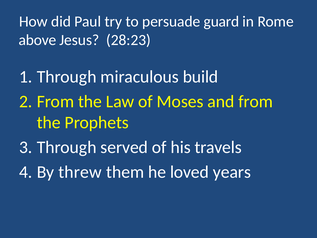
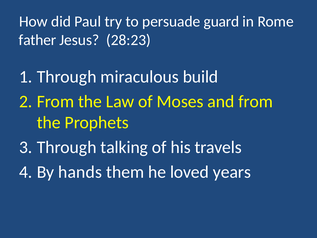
above: above -> father (38, 40)
served: served -> talking (124, 147)
threw: threw -> hands (80, 172)
